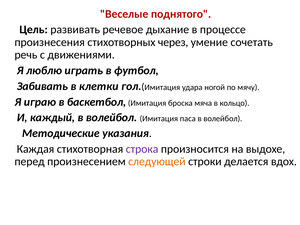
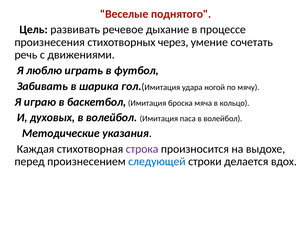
клетки: клетки -> шарика (99, 86)
каждый: каждый -> духовых (52, 118)
следующей colour: orange -> blue (157, 162)
